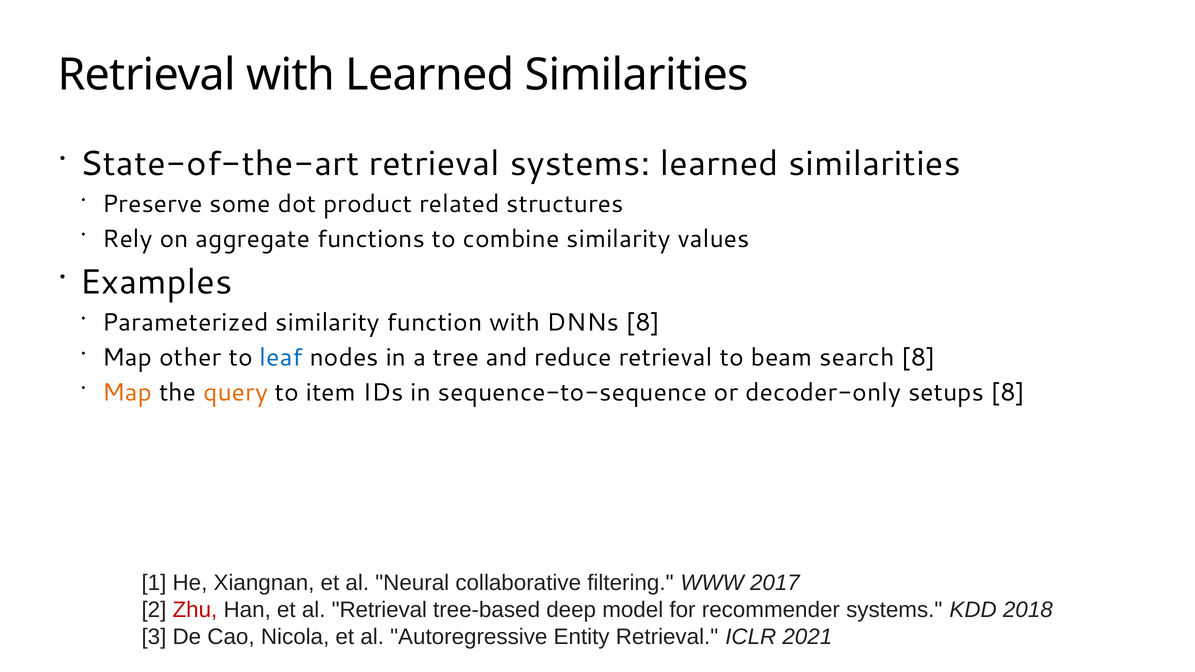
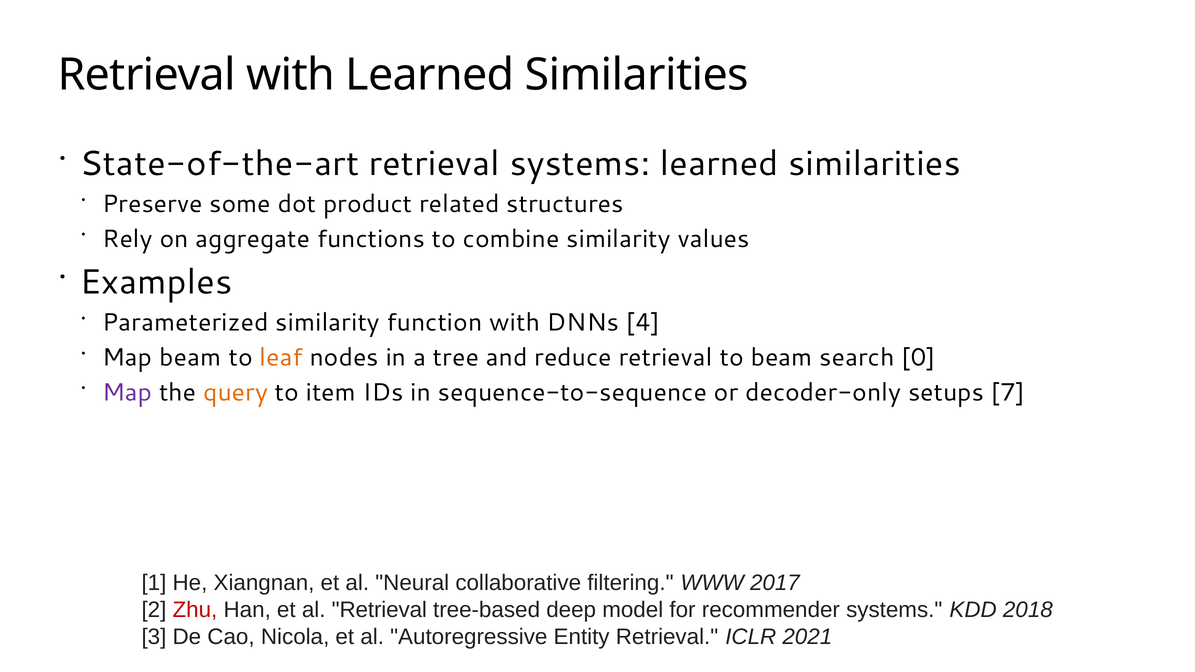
DNNs 8: 8 -> 4 (643, 323)
Map other: other -> beam (190, 358)
leaf colour: blue -> orange (281, 358)
search 8: 8 -> 0 (918, 358)
Map colour: orange -> purple (127, 392)
setups 8: 8 -> 7 (1008, 392)
